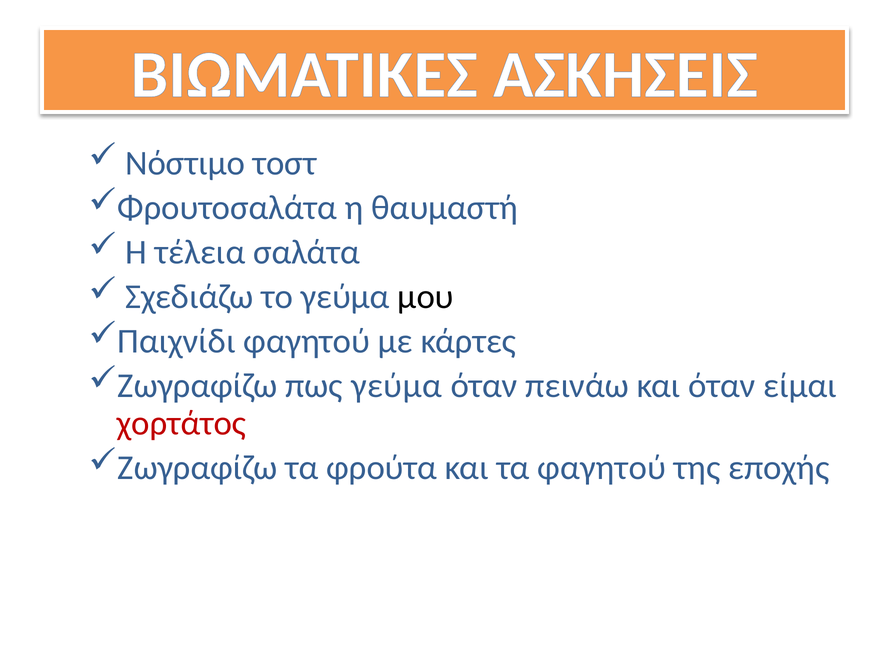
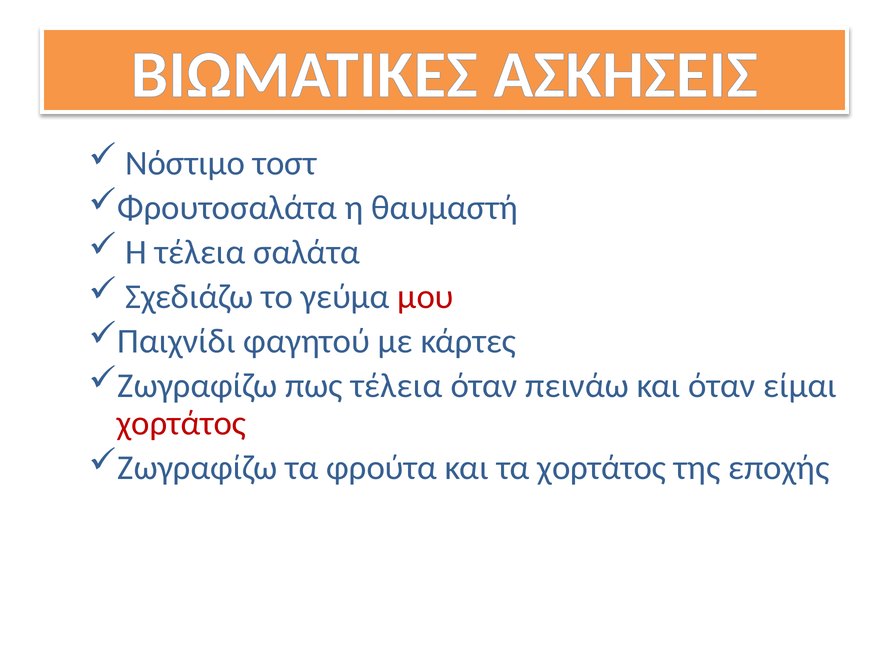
μου colour: black -> red (426, 297)
πως γεύμα: γεύμα -> τέλεια (397, 386)
τα φαγητού: φαγητού -> χορτάτος (602, 468)
